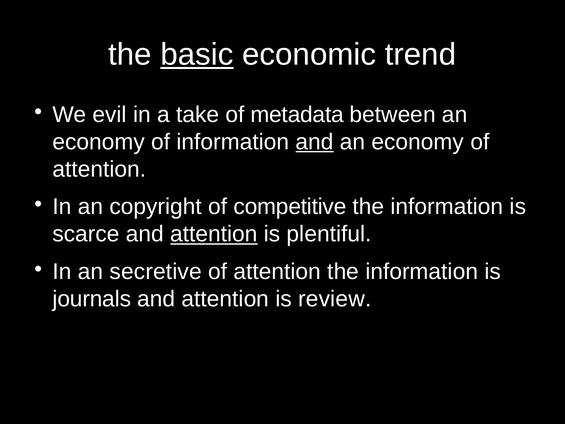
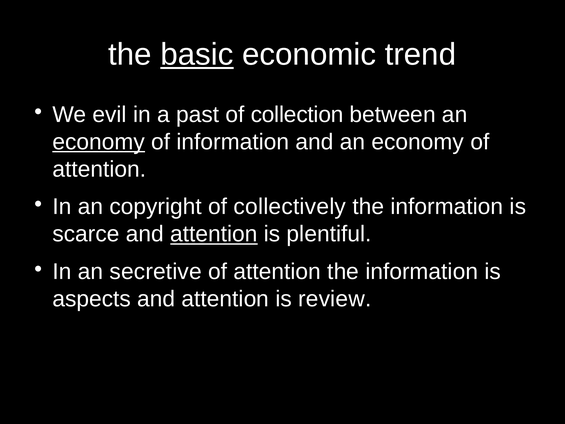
take: take -> past (198, 114)
metadata: metadata -> collection (297, 114)
economy underline: none -> present (99, 142)
and underline: present -> none (315, 142)
competitive: competitive -> collectively (290, 207)
journals: journals -> aspects (92, 299)
